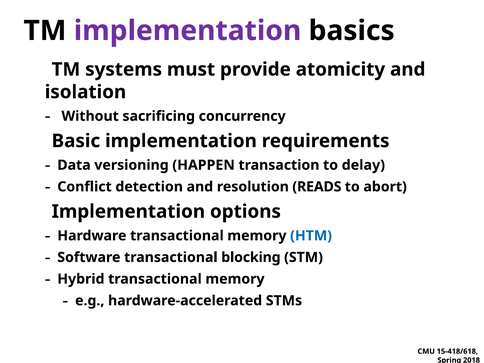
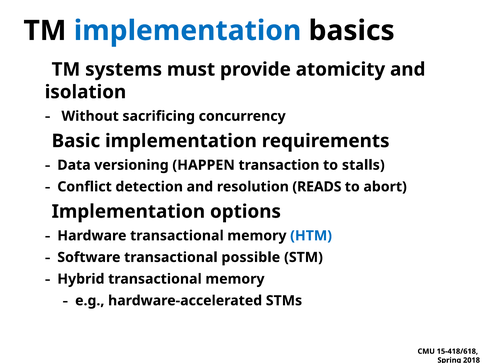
implementation colour: purple -> blue (188, 31)
delay: delay -> stalls (363, 165)
blocking: blocking -> possible (251, 257)
